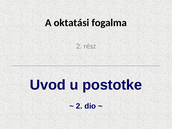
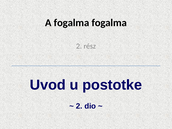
A oktatási: oktatási -> fogalma (72, 23)
